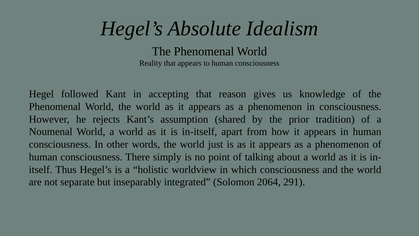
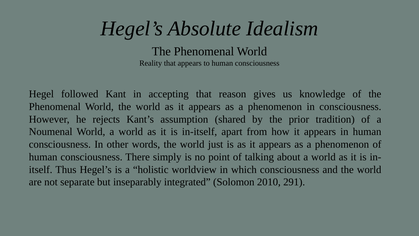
2064: 2064 -> 2010 (269, 182)
